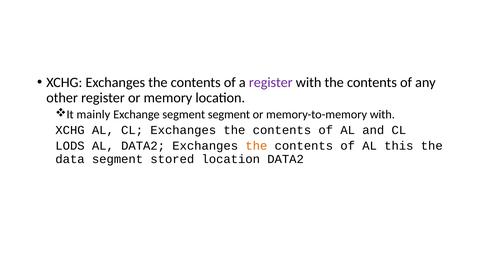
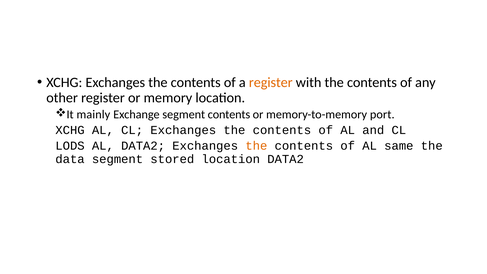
register colour: purple -> orange (271, 82)
segment segment: segment -> contents (229, 114)
memory-to-memory with: with -> port (382, 114)
this: this -> same (399, 146)
